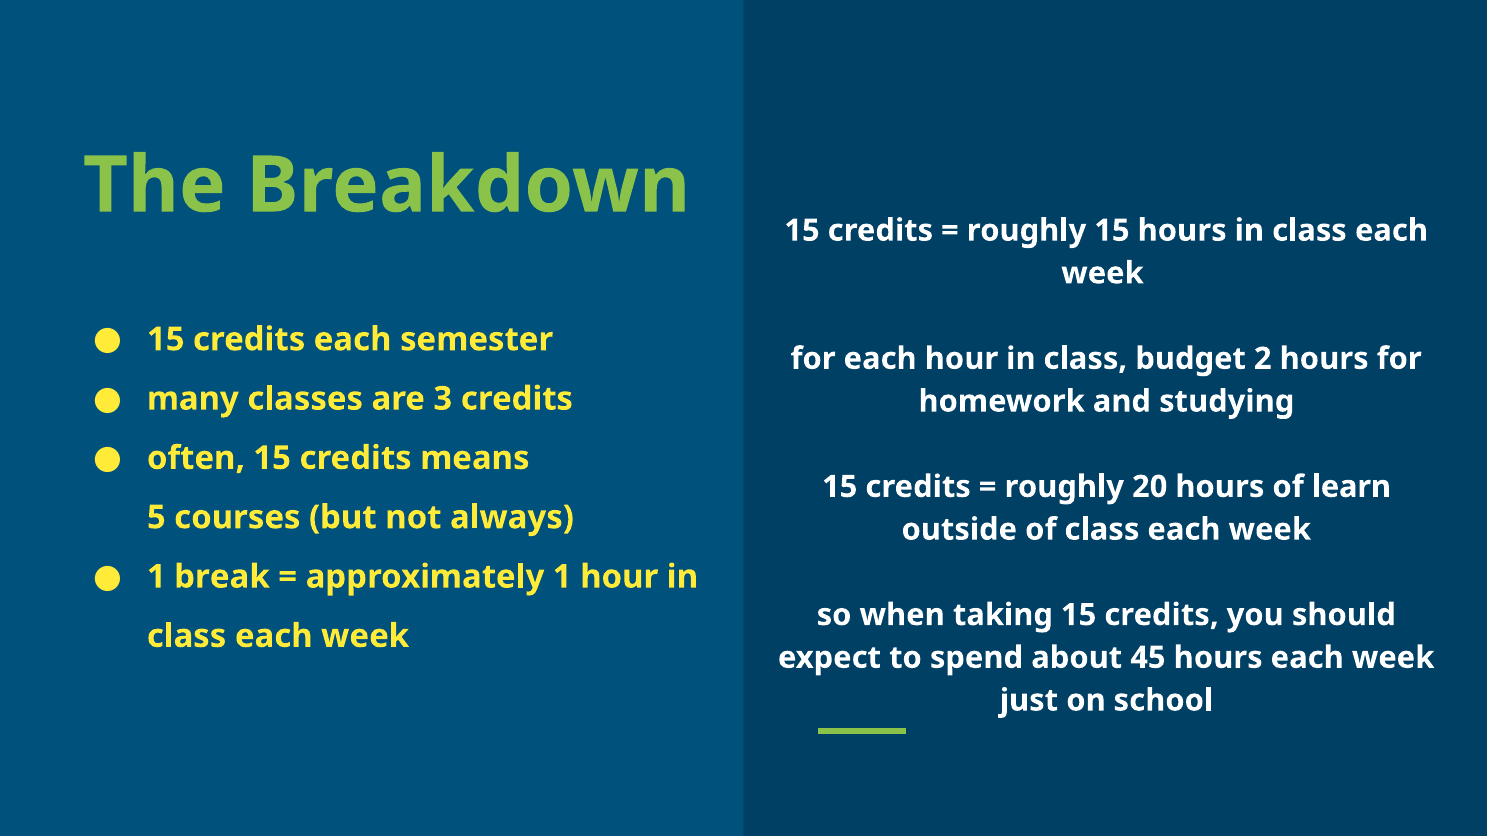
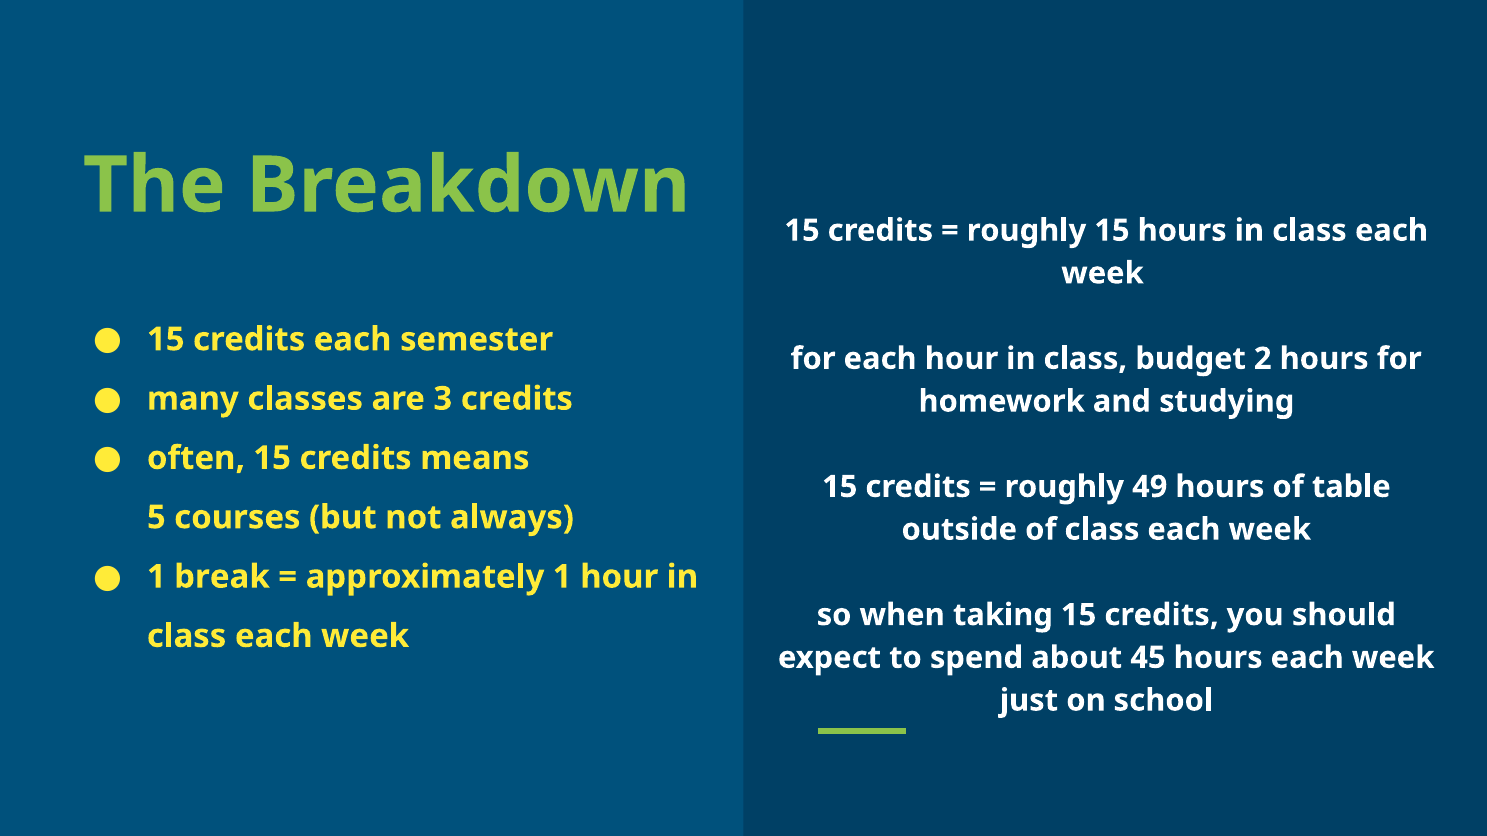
20: 20 -> 49 (1150, 487)
learn: learn -> table (1351, 487)
